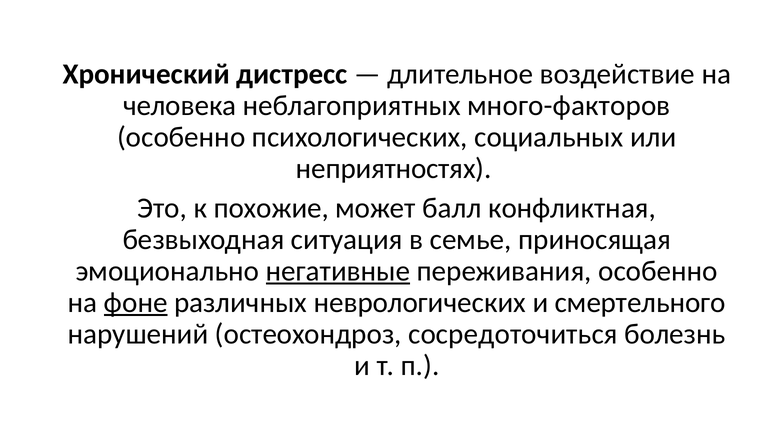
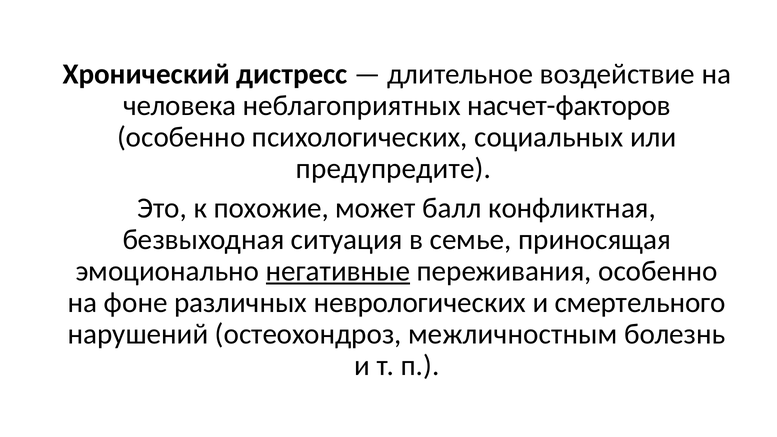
много-факторов: много-факторов -> насчет-факторов (569, 106)
неприятностях: неприятностях -> предупредите (394, 168)
фоне underline: present -> none (136, 302)
сосредоточиться: сосредоточиться -> межличностным (513, 334)
